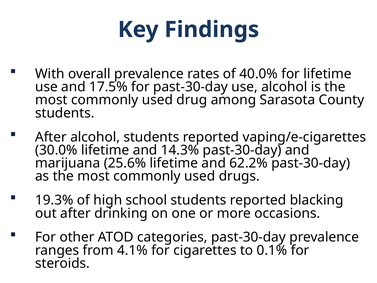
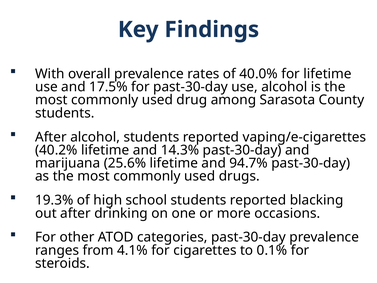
30.0%: 30.0% -> 40.2% (56, 150)
62.2%: 62.2% -> 94.7% (249, 163)
